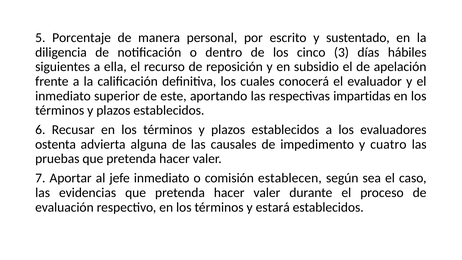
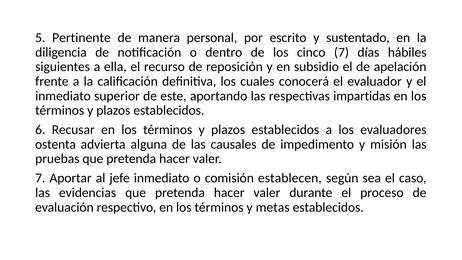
Porcentaje: Porcentaje -> Pertinente (81, 38)
cinco 3: 3 -> 7 (341, 52)
cuatro: cuatro -> misión (388, 144)
estará: estará -> metas (273, 207)
